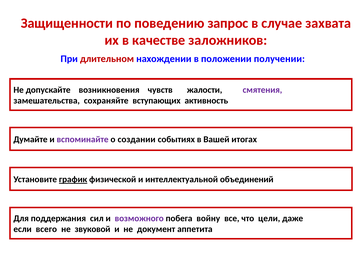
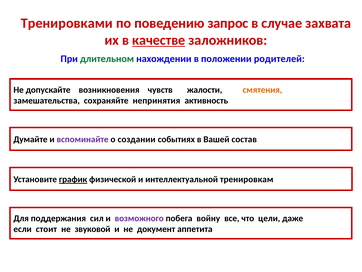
Защищенности: Защищенности -> Тренировками (67, 23)
качестве underline: none -> present (159, 40)
длительном colour: red -> green (107, 59)
получении: получении -> родителей (279, 59)
смятения colour: purple -> orange (262, 90)
вступающих: вступающих -> непринятия (156, 100)
итогах: итогах -> состав (244, 139)
объединений: объединений -> тренировкам (247, 179)
всего: всего -> стоит (46, 229)
